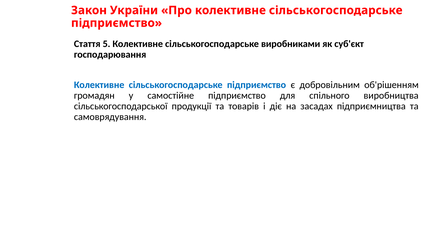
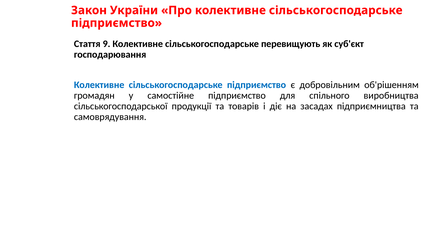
5: 5 -> 9 (107, 44)
виробниками: виробниками -> перевищують (291, 44)
